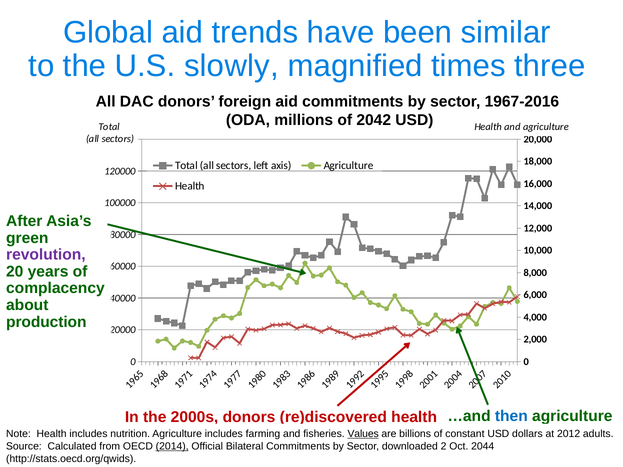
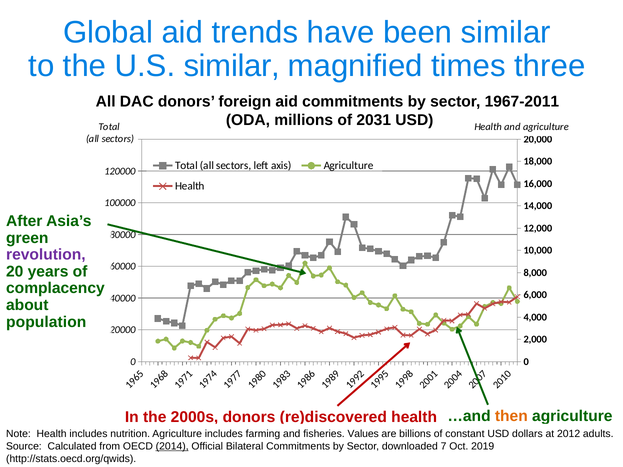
U.S slowly: slowly -> similar (232, 66)
1967-2016: 1967-2016 -> 1967-2011 (522, 102)
2042: 2042 -> 2031 (374, 120)
production: production -> population (46, 322)
then colour: blue -> orange (511, 416)
Values underline: present -> none (363, 434)
downloaded 2: 2 -> 7 (444, 446)
2044: 2044 -> 2019 (483, 446)
